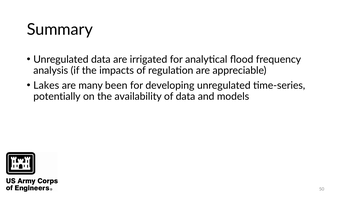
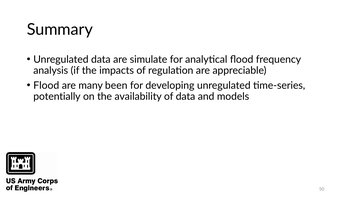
irrigated: irrigated -> simulate (149, 59)
Lakes: Lakes -> Flood (46, 85)
